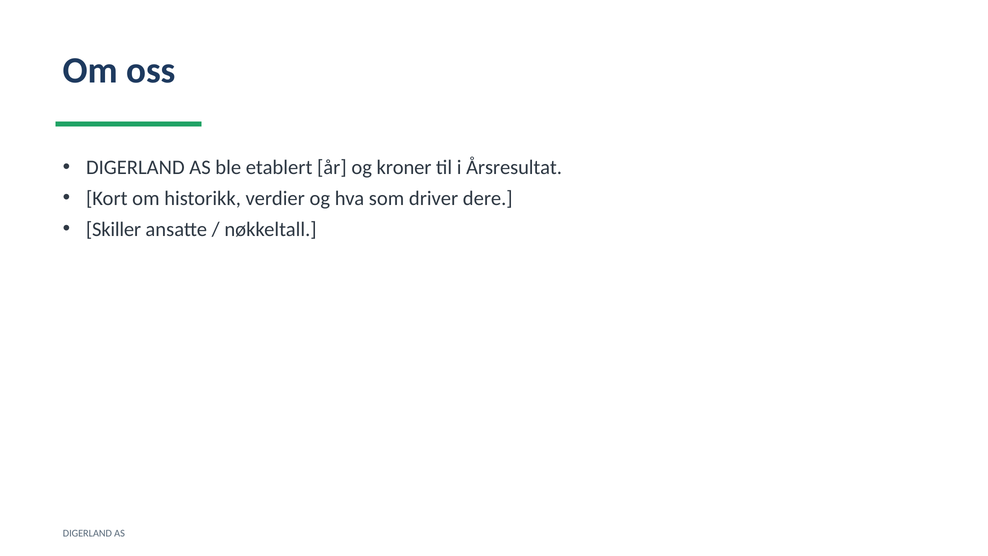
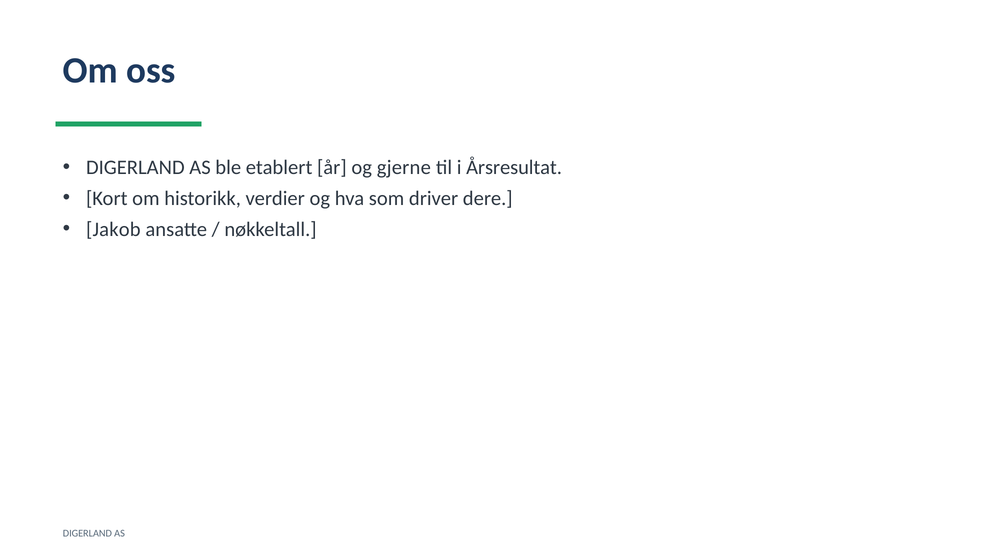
kroner: kroner -> gjerne (404, 167)
Skiller: Skiller -> Jakob (113, 229)
